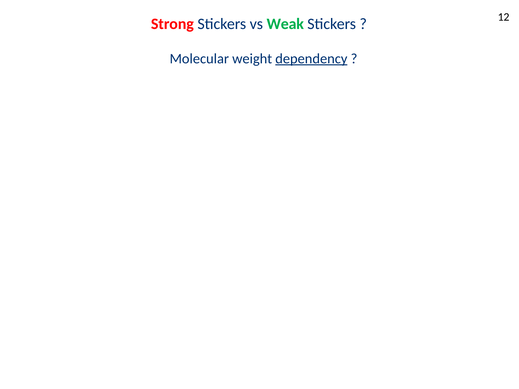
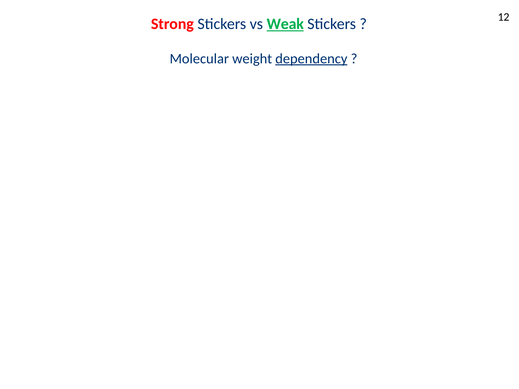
Weak underline: none -> present (285, 24)
